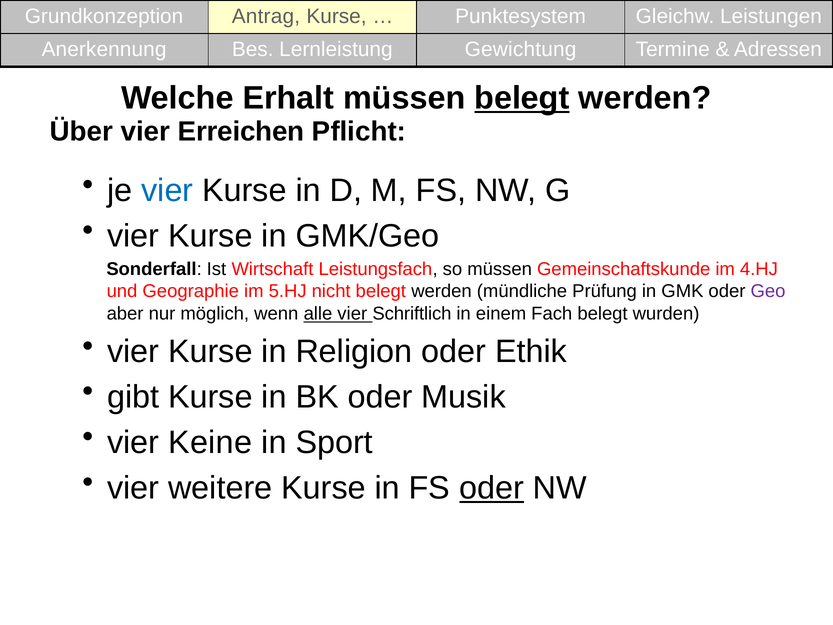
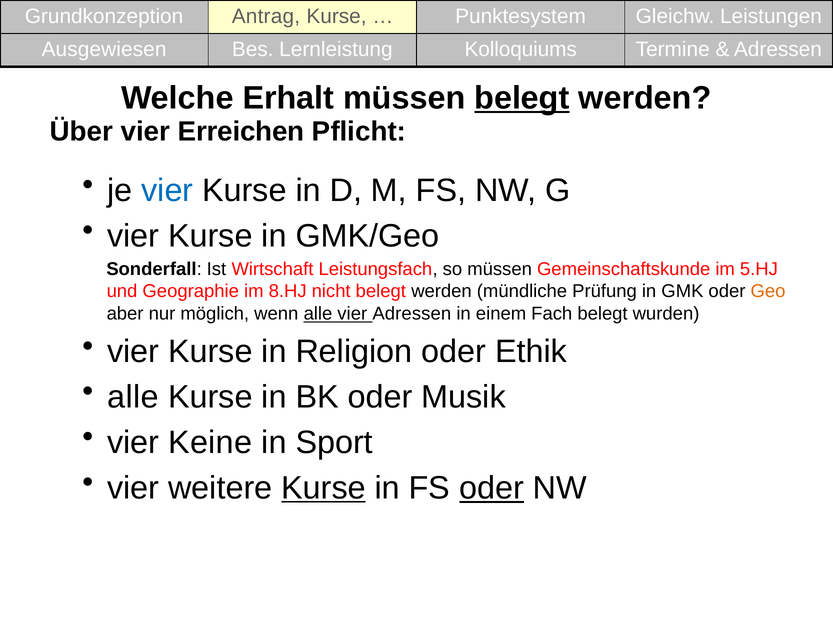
Anerkennung: Anerkennung -> Ausgewiesen (104, 50)
Gewichtung: Gewichtung -> Kolloquiums (521, 50)
4.HJ: 4.HJ -> 5.HJ (759, 269)
5.HJ: 5.HJ -> 8.HJ (288, 291)
Geo colour: purple -> orange (768, 291)
vier Schriftlich: Schriftlich -> Adressen (412, 313)
gibt: gibt -> alle (133, 397)
Kurse underline: none -> present (324, 488)
